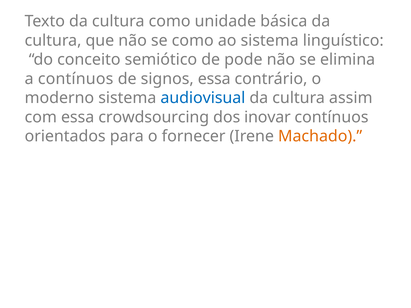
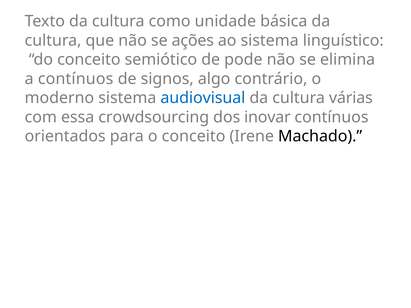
se como: como -> ações (193, 40)
signos essa: essa -> algo (214, 79)
assim: assim -> várias (351, 98)
o fornecer: fornecer -> conceito (194, 136)
Machado colour: orange -> black (320, 136)
